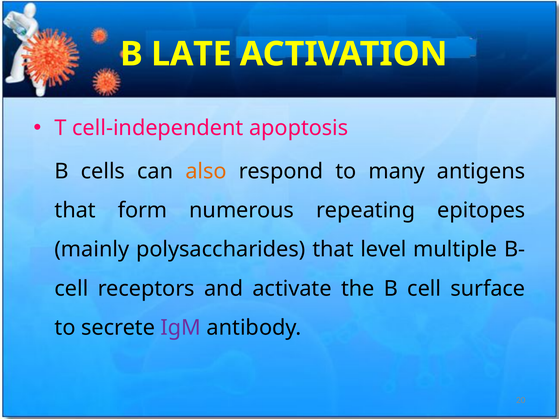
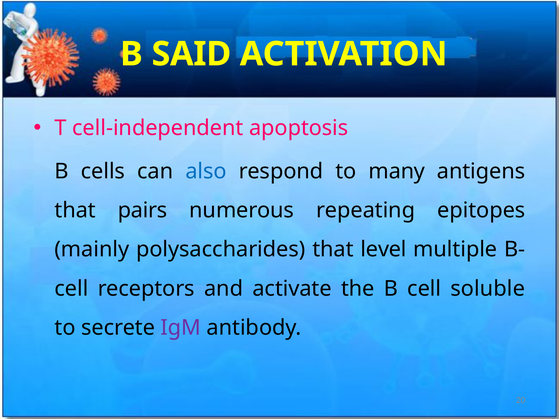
LATE: LATE -> SAID (191, 54)
also colour: orange -> blue (206, 172)
form: form -> pairs (143, 211)
surface: surface -> soluble (488, 289)
